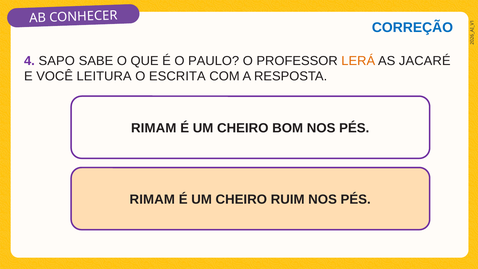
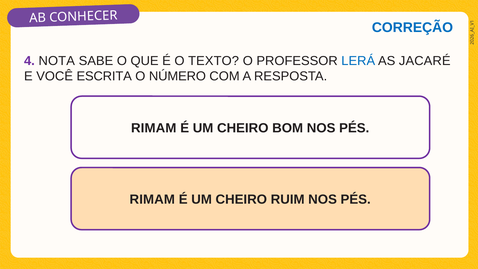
SAPO: SAPO -> NOTA (57, 61)
PAULO: PAULO -> TEXTO (214, 61)
LERÁ colour: orange -> blue (358, 61)
LEITURA: LEITURA -> ESCRITA (104, 76)
ESCRITA: ESCRITA -> NÚMERO (177, 76)
